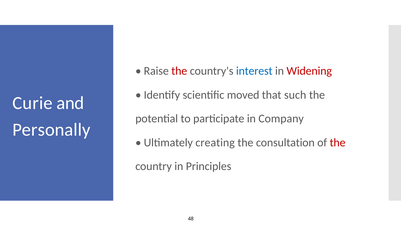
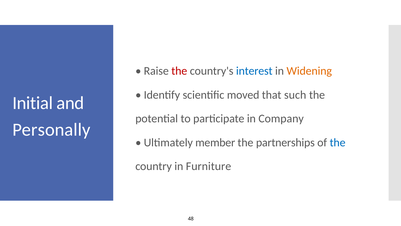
Widening colour: red -> orange (309, 71)
Curie: Curie -> Initial (33, 103)
creating: creating -> member (215, 142)
consultation: consultation -> partnerships (285, 142)
the colour: red -> blue (338, 142)
Principles: Principles -> Furniture (209, 166)
